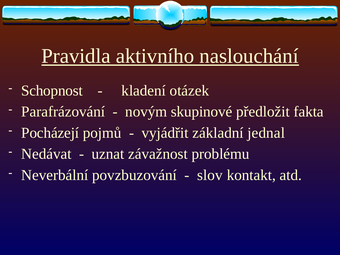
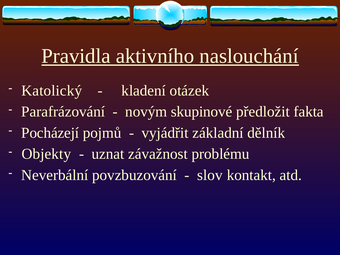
Schopnost: Schopnost -> Katolický (52, 91)
jednal: jednal -> dělník (266, 133)
Nedávat: Nedávat -> Objekty (46, 154)
